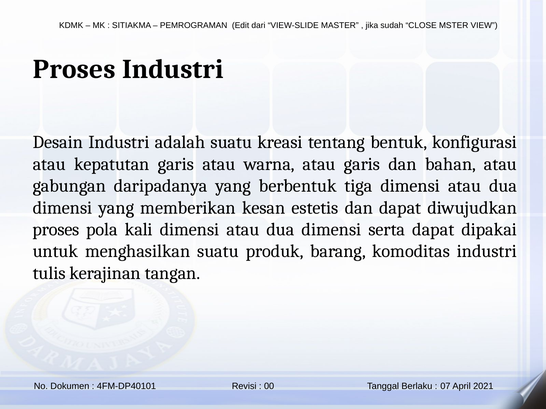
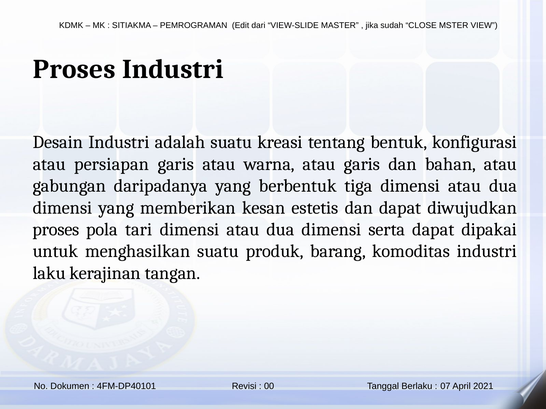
kepatutan: kepatutan -> persiapan (112, 164)
kali: kali -> tari (139, 230)
tulis: tulis -> laku (49, 273)
